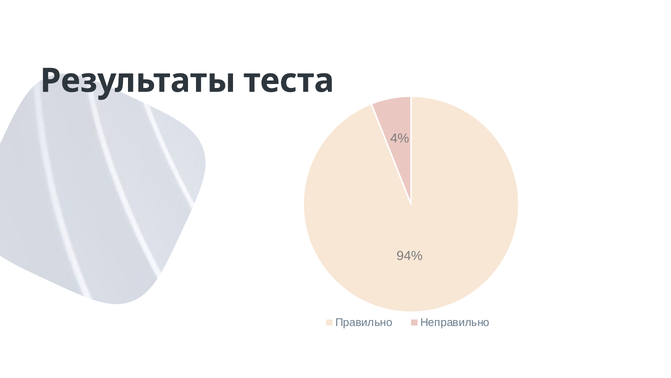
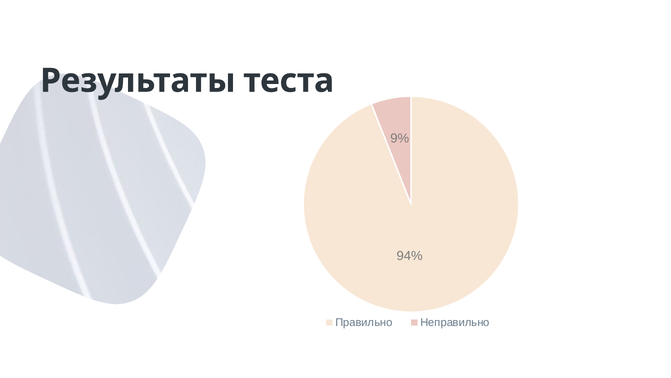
4%: 4% -> 9% (400, 138)
